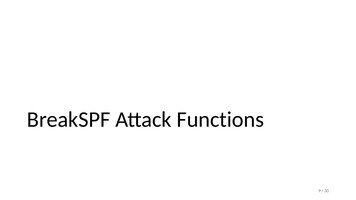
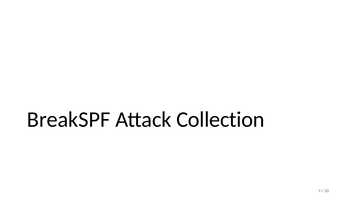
Functions: Functions -> Collection (220, 120)
